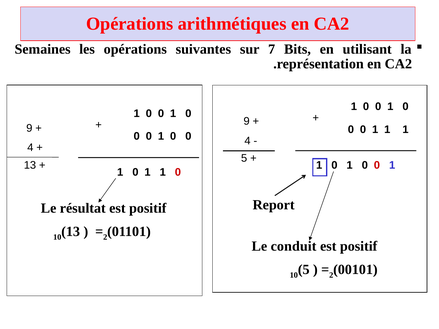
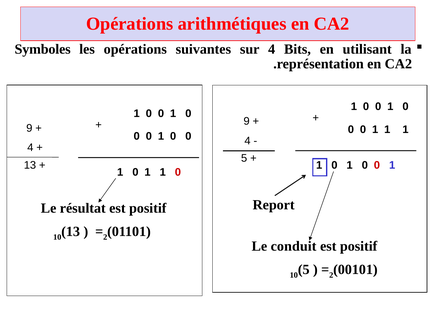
Semaines: Semaines -> Symboles (43, 49)
sur 7: 7 -> 4 (272, 49)
